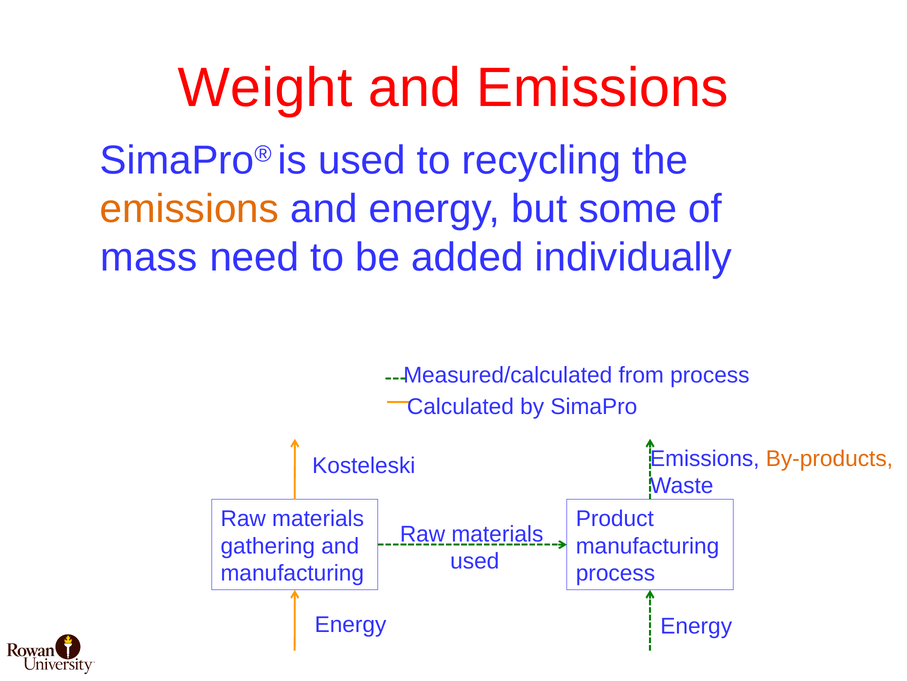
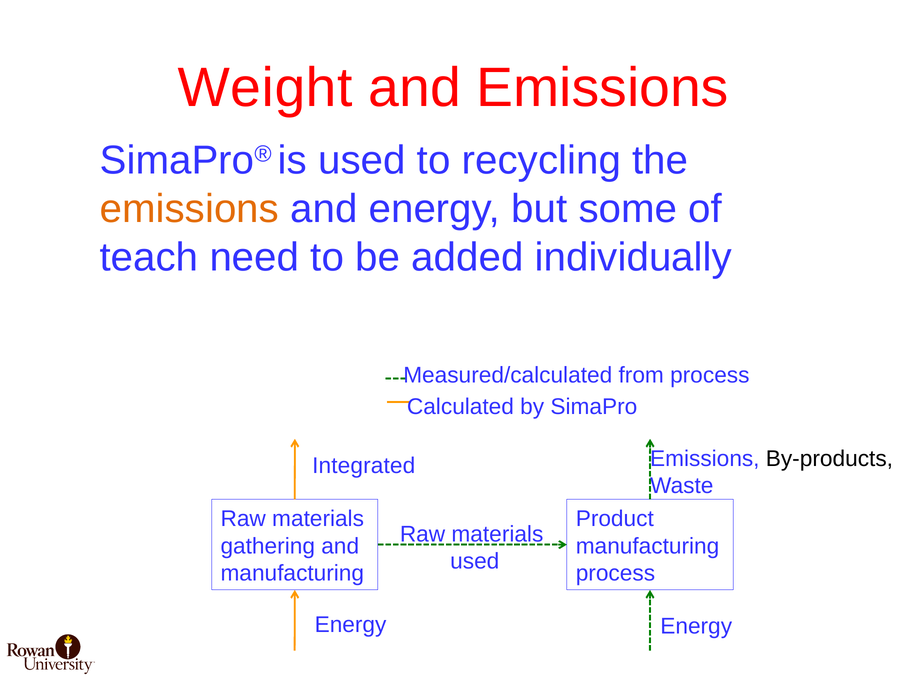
mass: mass -> teach (149, 257)
Kosteleski: Kosteleski -> Integrated (364, 465)
By-products colour: orange -> black (829, 458)
